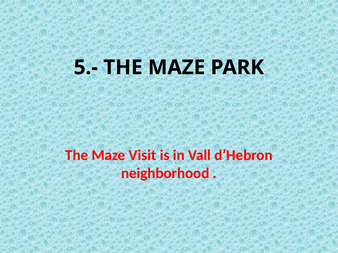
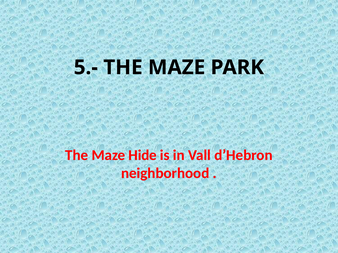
Visit: Visit -> Hide (143, 155)
